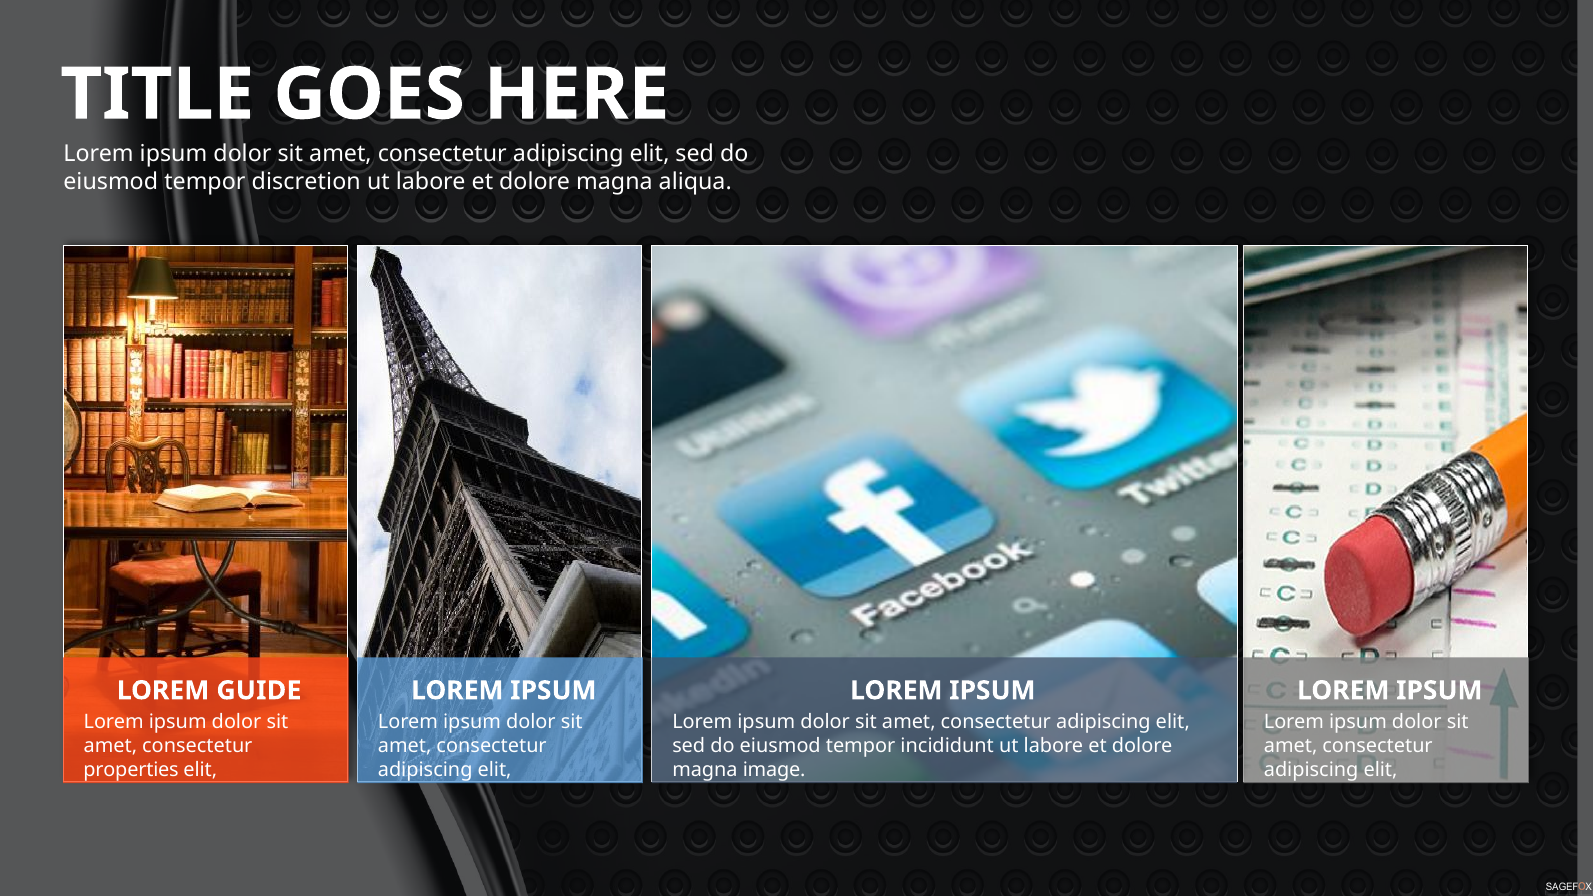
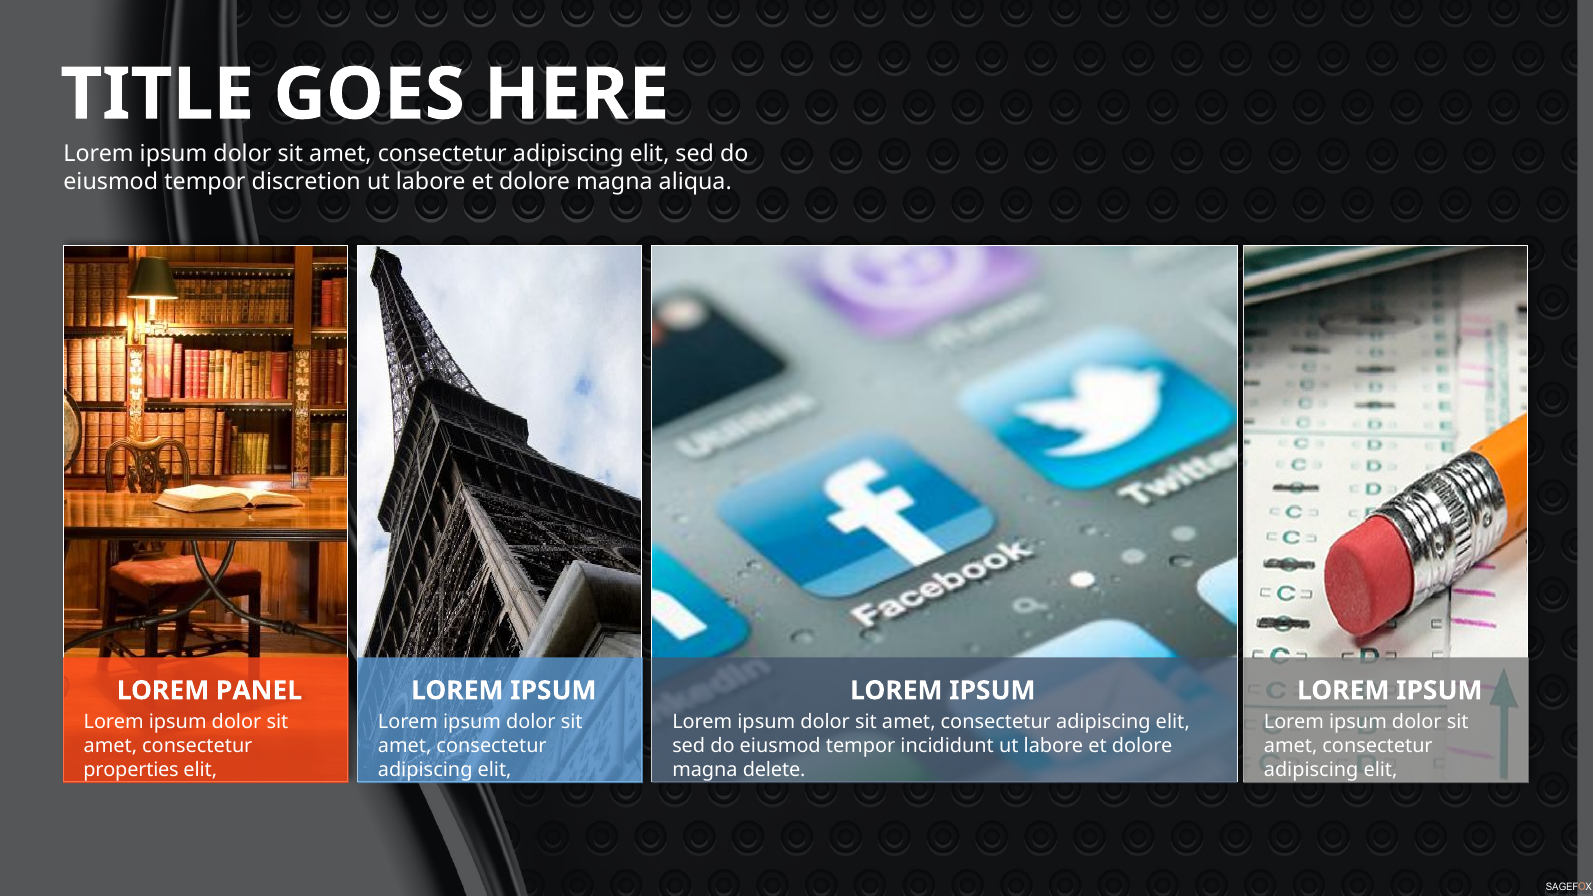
GUIDE: GUIDE -> PANEL (259, 691)
image: image -> delete (774, 770)
